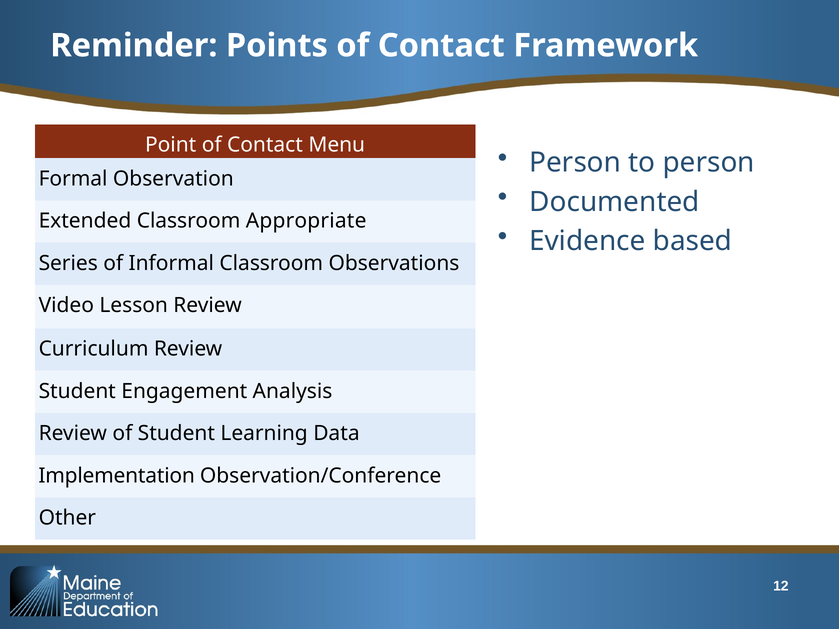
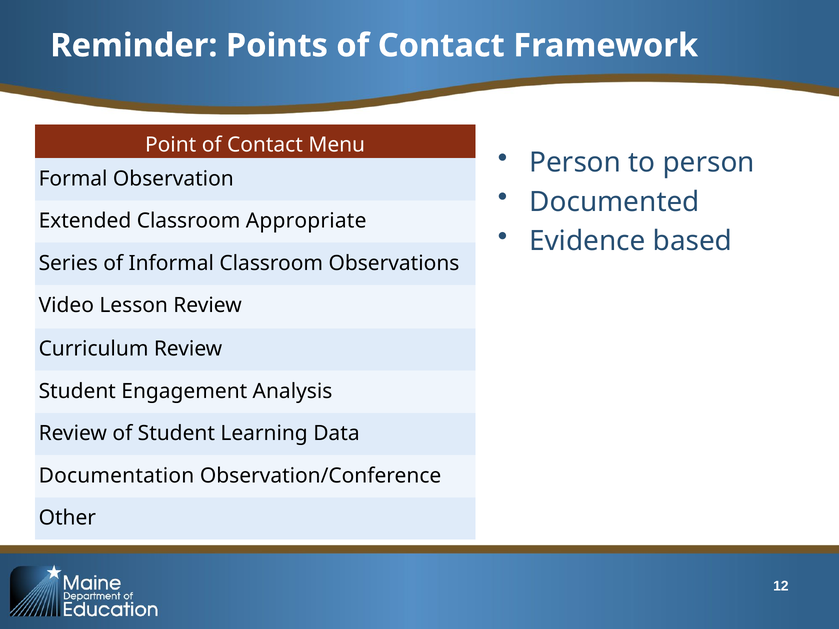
Implementation: Implementation -> Documentation (116, 476)
